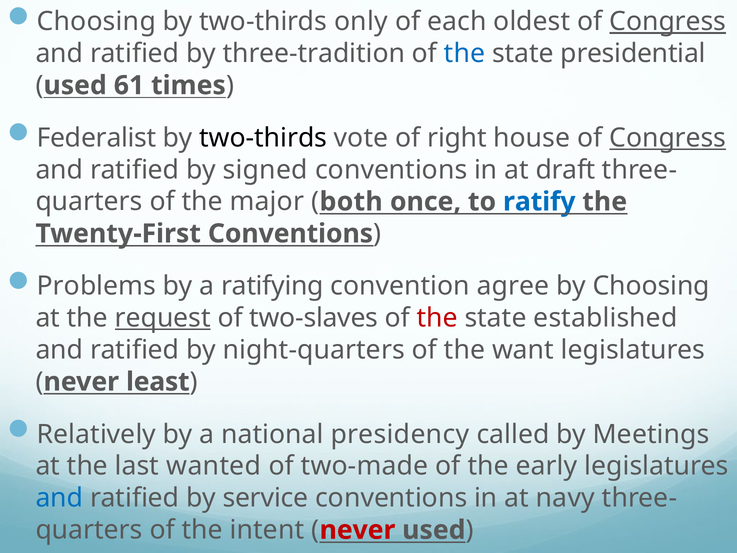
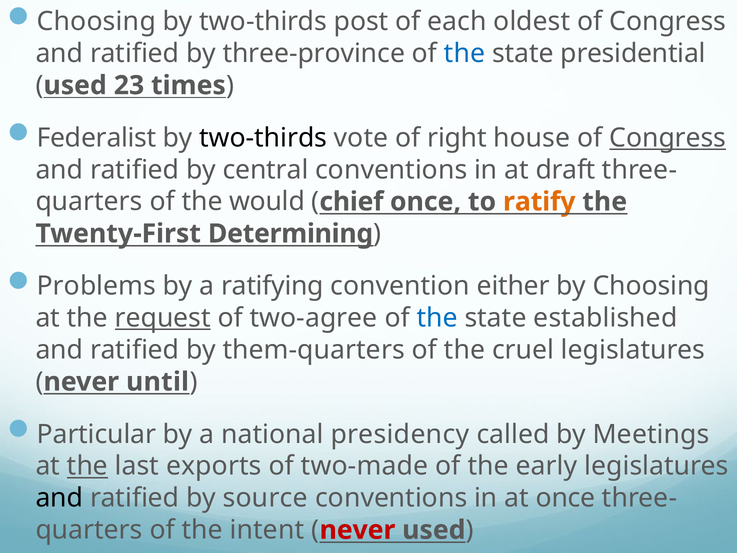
only: only -> post (361, 22)
Congress underline: present -> none (668, 22)
three-tradition: three-tradition -> three-province (314, 53)
61: 61 -> 23 (129, 85)
signed: signed -> central (265, 170)
major: major -> would (267, 202)
both: both -> chief (351, 202)
ratify colour: blue -> orange (539, 202)
Twenty-First Conventions: Conventions -> Determining (291, 234)
agree: agree -> either (513, 286)
two-slaves: two-slaves -> two-agree (314, 318)
the colour: red -> blue (437, 318)
night-quarters: night-quarters -> them-quarters (314, 350)
want: want -> cruel (523, 350)
least: least -> until (158, 382)
Relatively: Relatively -> Particular (96, 434)
the underline: none -> present (87, 466)
wanted: wanted -> exports (214, 466)
and colour: blue -> black (59, 498)
service: service -> source (265, 498)
at navy: navy -> once (566, 498)
